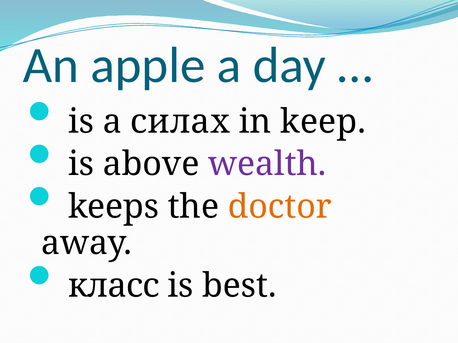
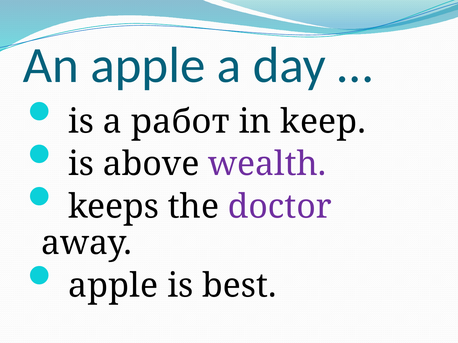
силах: силах -> работ (180, 122)
doctor colour: orange -> purple (280, 207)
класс: класс -> apple (113, 286)
